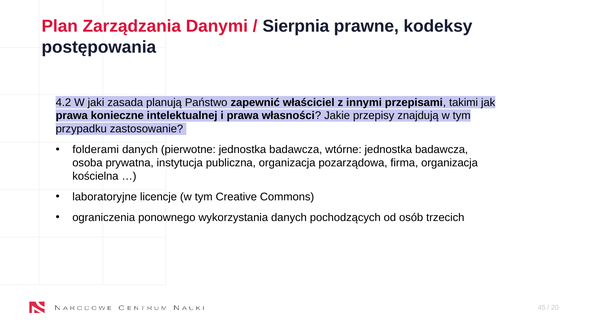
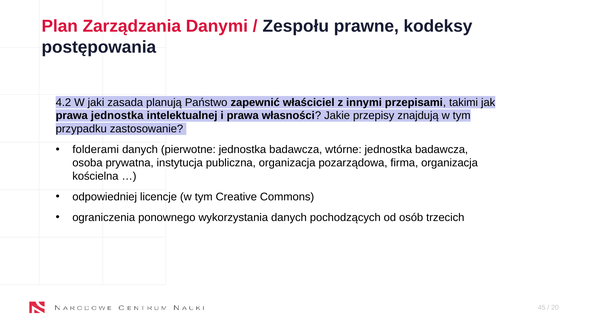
Sierpnia: Sierpnia -> Zespołu (296, 26)
prawa konieczne: konieczne -> jednostka (117, 116)
laboratoryjne: laboratoryjne -> odpowiedniej (105, 197)
